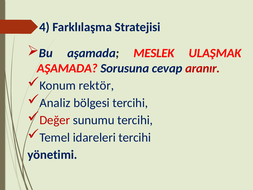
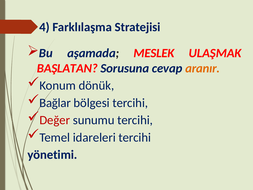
AŞAMADA: AŞAMADA -> BAŞLATAN (67, 68)
aranır colour: red -> orange (203, 68)
rektör: rektör -> dönük (96, 85)
Analiz: Analiz -> Bağlar (55, 103)
